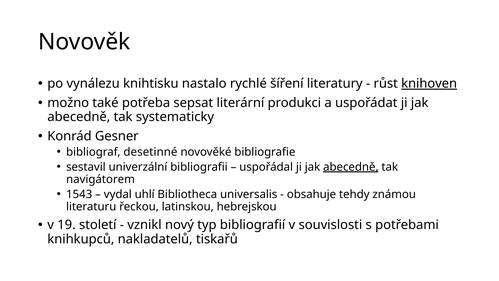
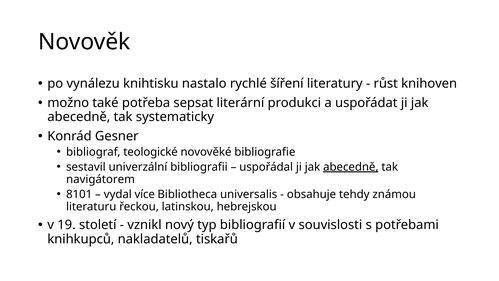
knihoven underline: present -> none (429, 84)
desetinné: desetinné -> teologické (151, 152)
1543: 1543 -> 8101 (79, 194)
uhlí: uhlí -> více (145, 194)
